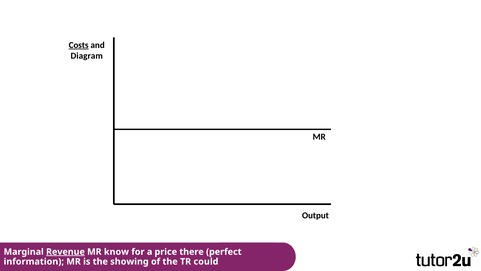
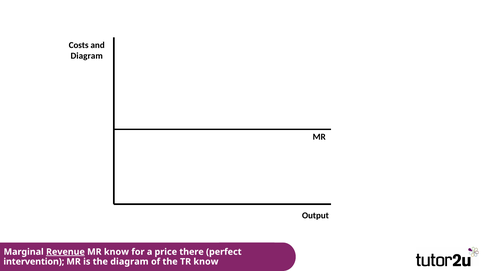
Costs underline: present -> none (79, 45)
information: information -> intervention (34, 261)
the showing: showing -> diagram (129, 261)
TR could: could -> know (206, 261)
